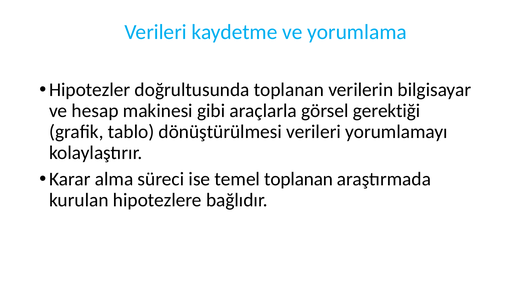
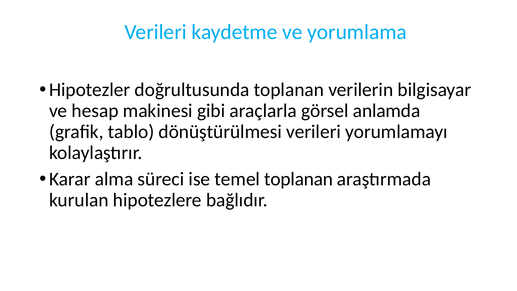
gerektiği: gerektiği -> anlamda (387, 111)
